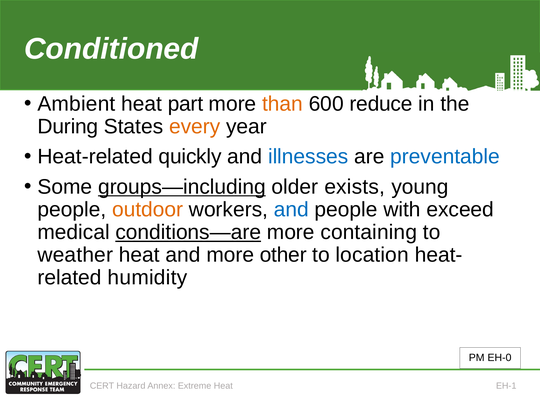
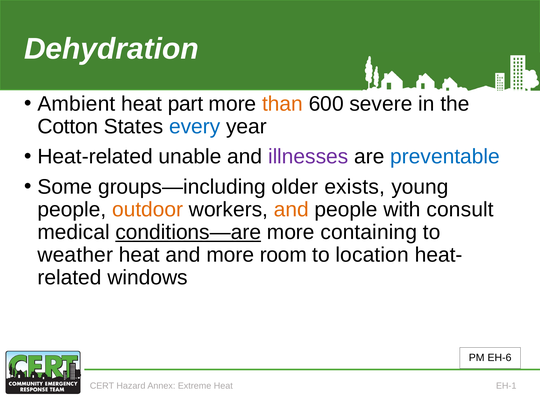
Conditioned: Conditioned -> Dehydration (111, 49)
reduce: reduce -> severe (381, 104)
During: During -> Cotton (68, 126)
every colour: orange -> blue (195, 126)
quickly: quickly -> unable (190, 157)
illnesses colour: blue -> purple (308, 157)
groups—including underline: present -> none (182, 187)
and colour: blue -> orange (291, 210)
exceed: exceed -> consult (460, 210)
other: other -> room (283, 255)
humidity: humidity -> windows (148, 278)
EH-0: EH-0 -> EH-6 (499, 358)
